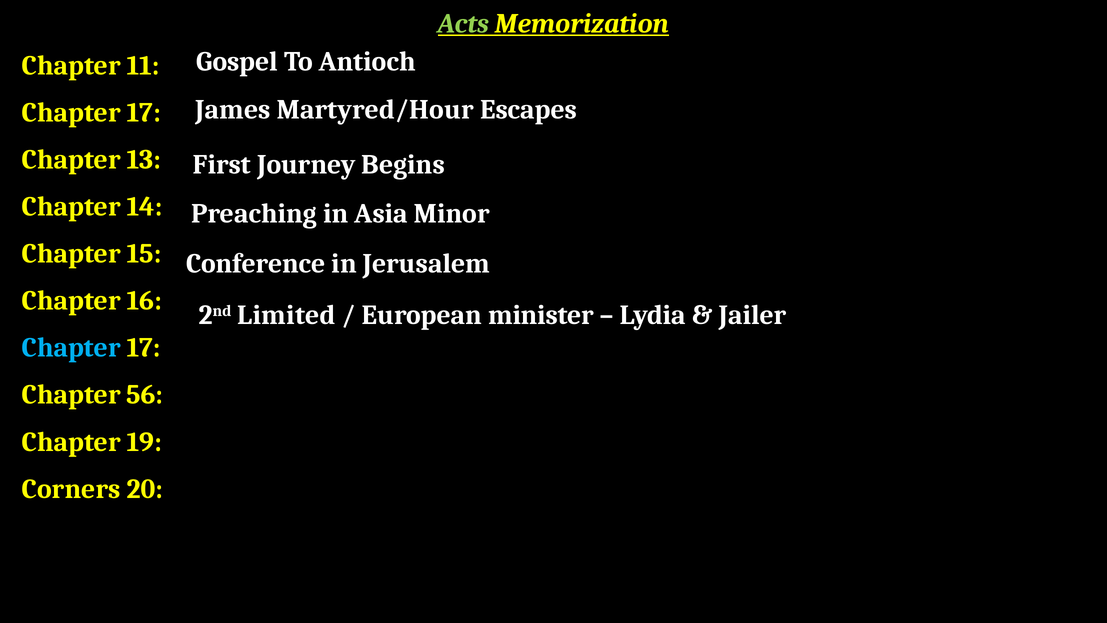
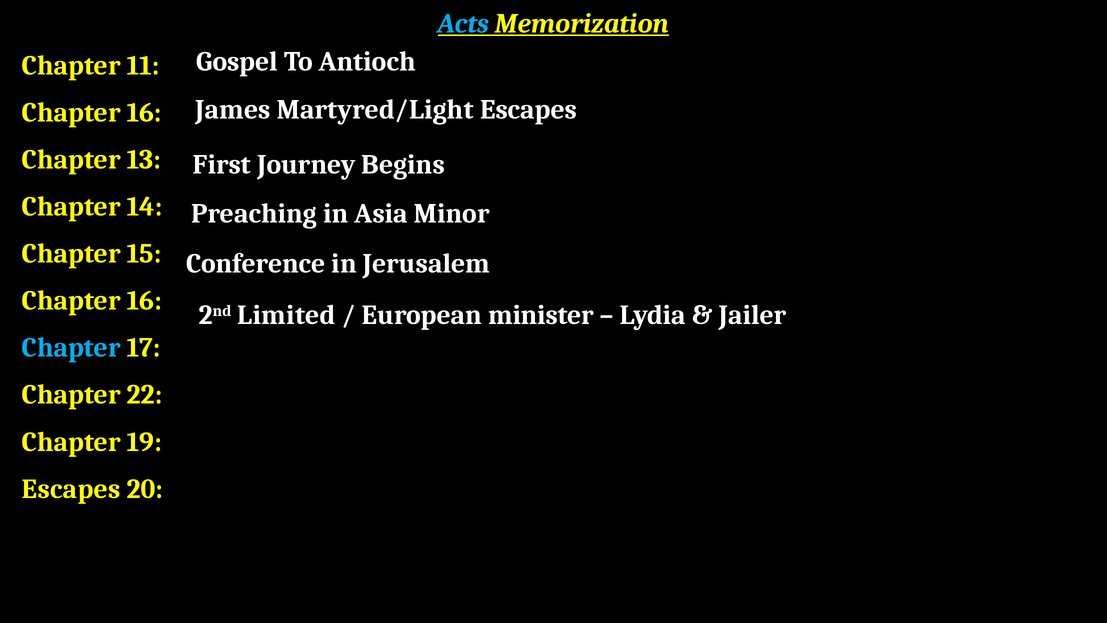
Acts colour: light green -> light blue (463, 23)
Martyred/Hour: Martyred/Hour -> Martyred/Light (375, 110)
17: 17 -> 16 (144, 112)
56: 56 -> 22 (145, 395)
Corners: Corners -> Escapes (71, 489)
